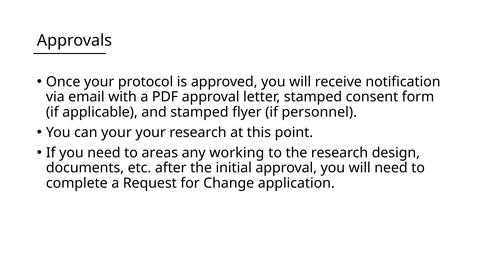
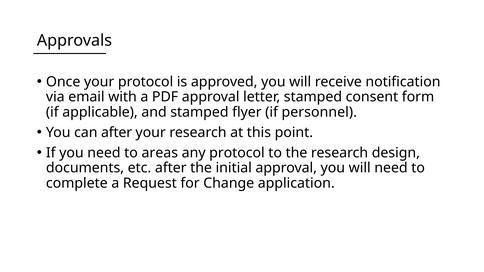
can your: your -> after (117, 133)
any working: working -> protocol (237, 153)
